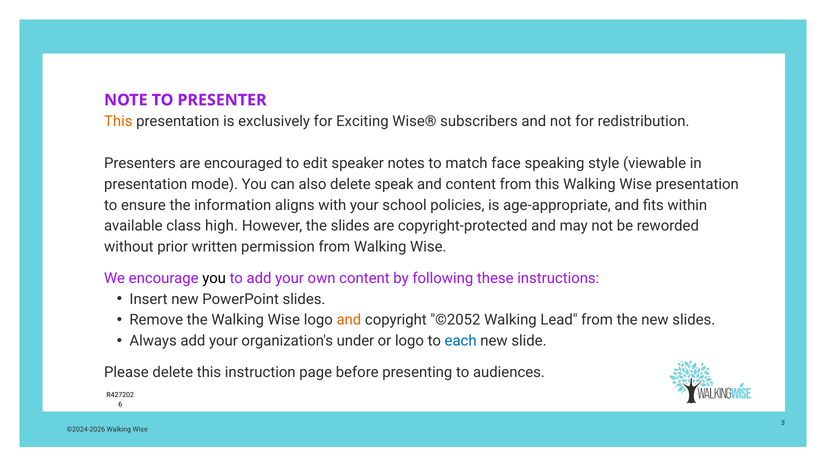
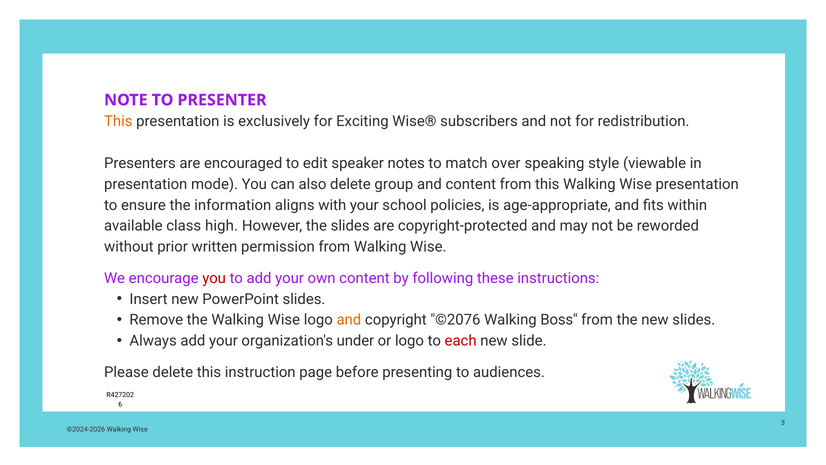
face: face -> over (506, 163)
speak: speak -> group (394, 184)
you colour: black -> red (214, 278)
©2052: ©2052 -> ©2076 (455, 320)
Lead: Lead -> Boss (559, 320)
each colour: blue -> red (461, 341)
